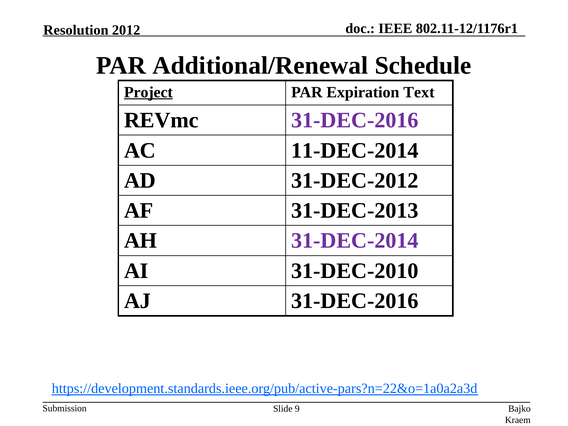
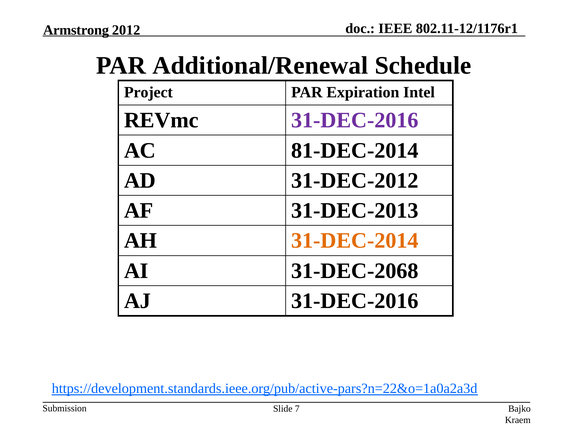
Resolution: Resolution -> Armstrong (76, 30)
Project underline: present -> none (148, 92)
Text: Text -> Intel (419, 92)
11-DEC-2014: 11-DEC-2014 -> 81-DEC-2014 (355, 150)
31-DEC-2014 colour: purple -> orange (355, 241)
31-DEC-2010: 31-DEC-2010 -> 31-DEC-2068 (355, 271)
9: 9 -> 7 (297, 409)
